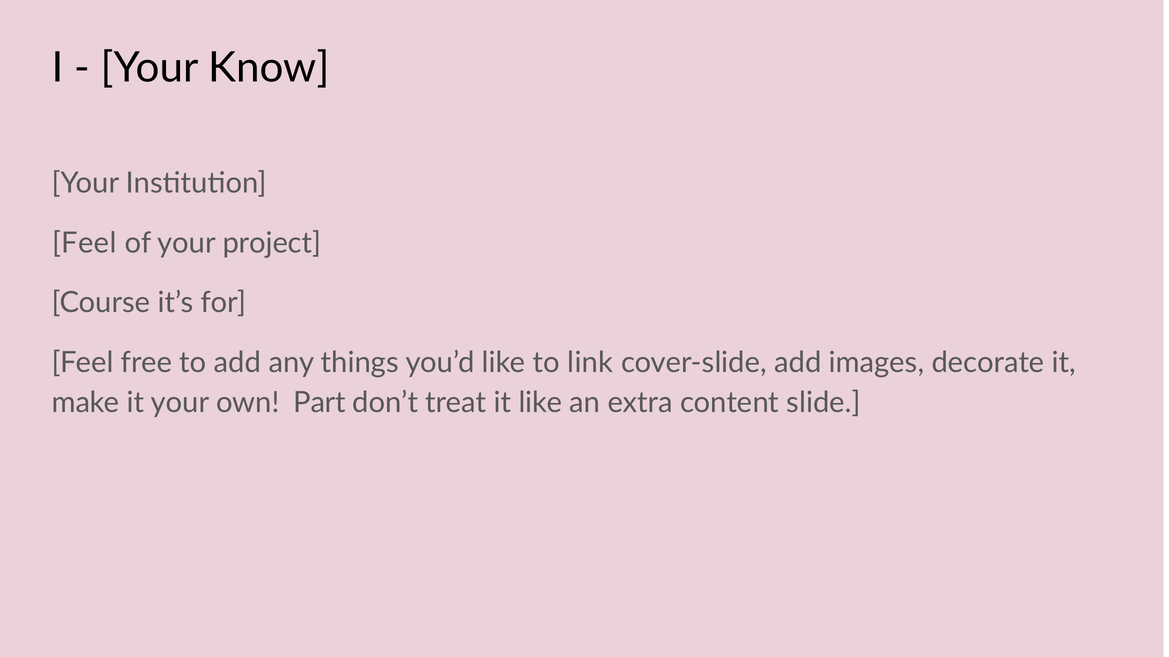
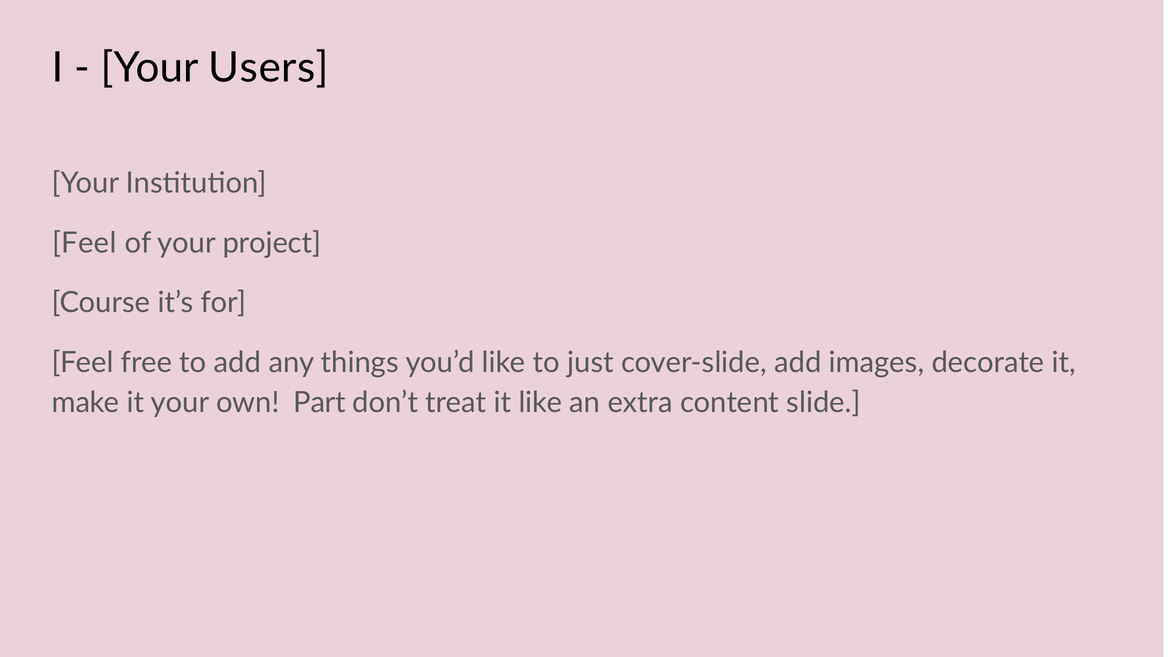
Know: Know -> Users (269, 68)
link: link -> just (590, 363)
